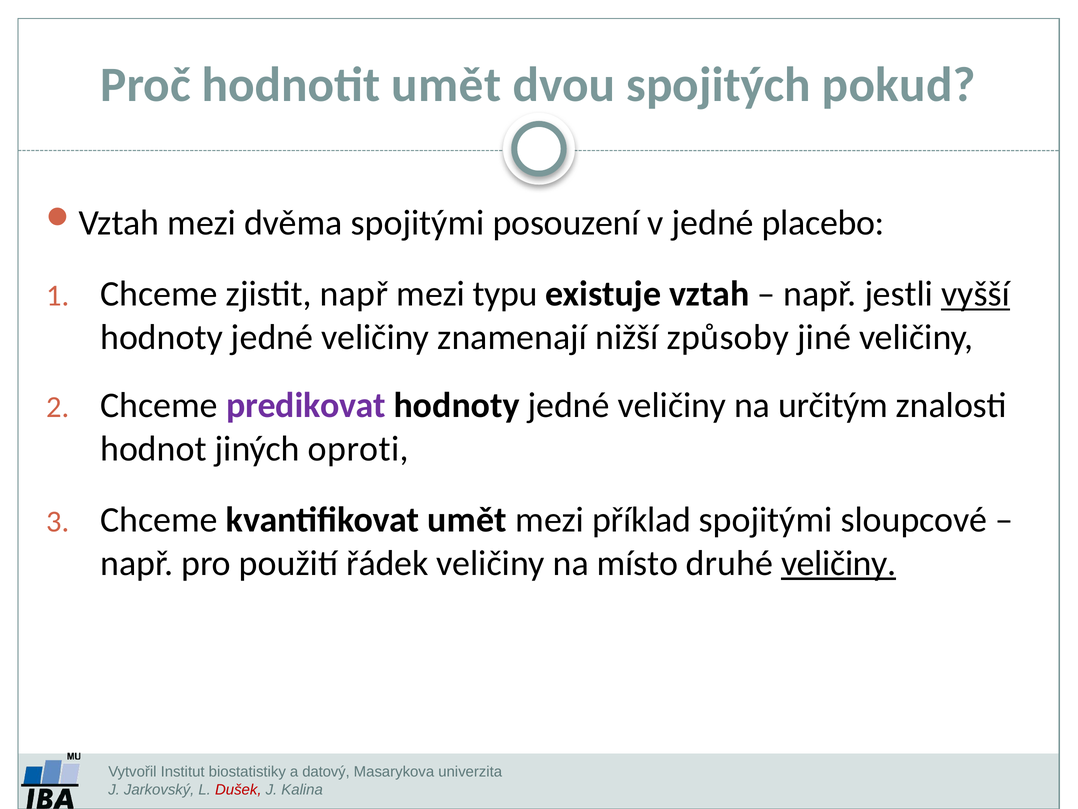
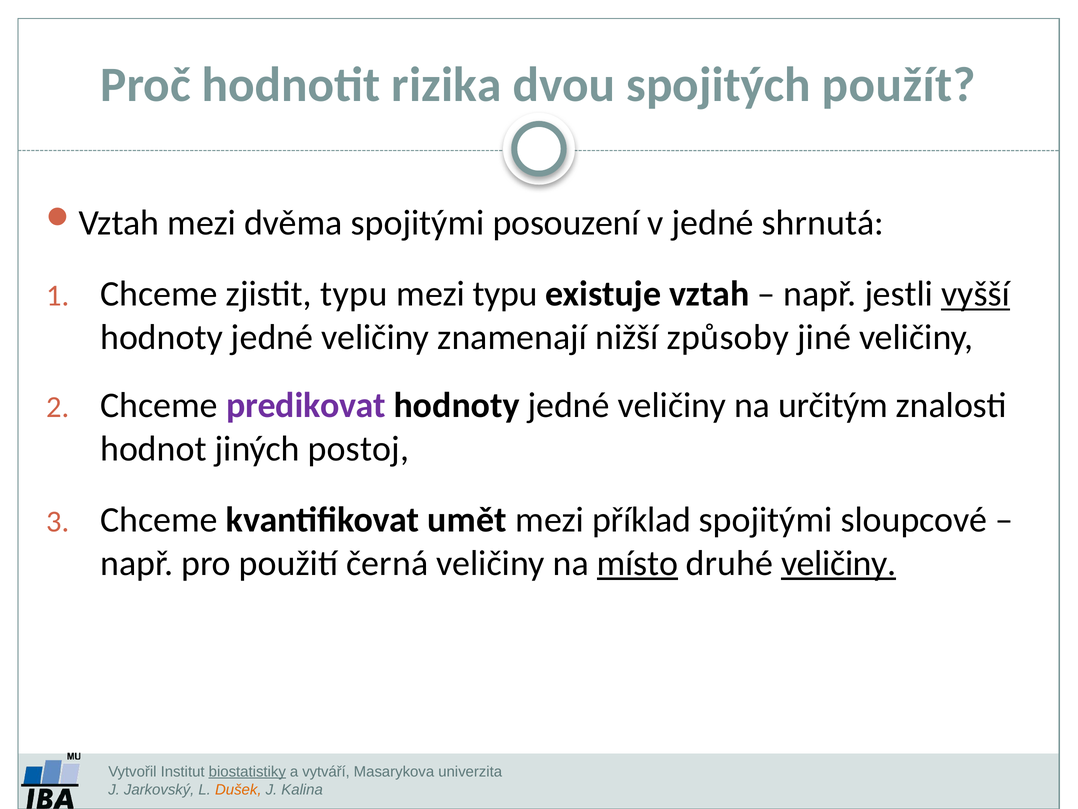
hodnotit umět: umět -> rizika (446, 85)
pokud: pokud -> použít (899, 85)
placebo: placebo -> shrnutá (823, 223)
zjistit např: např -> typu (354, 294)
oproti: oproti -> postoj (358, 448)
řádek: řádek -> černá (387, 563)
místo underline: none -> present (637, 563)
biostatistiky underline: none -> present (247, 771)
datový: datový -> vytváří (326, 771)
Dušek colour: red -> orange (238, 789)
